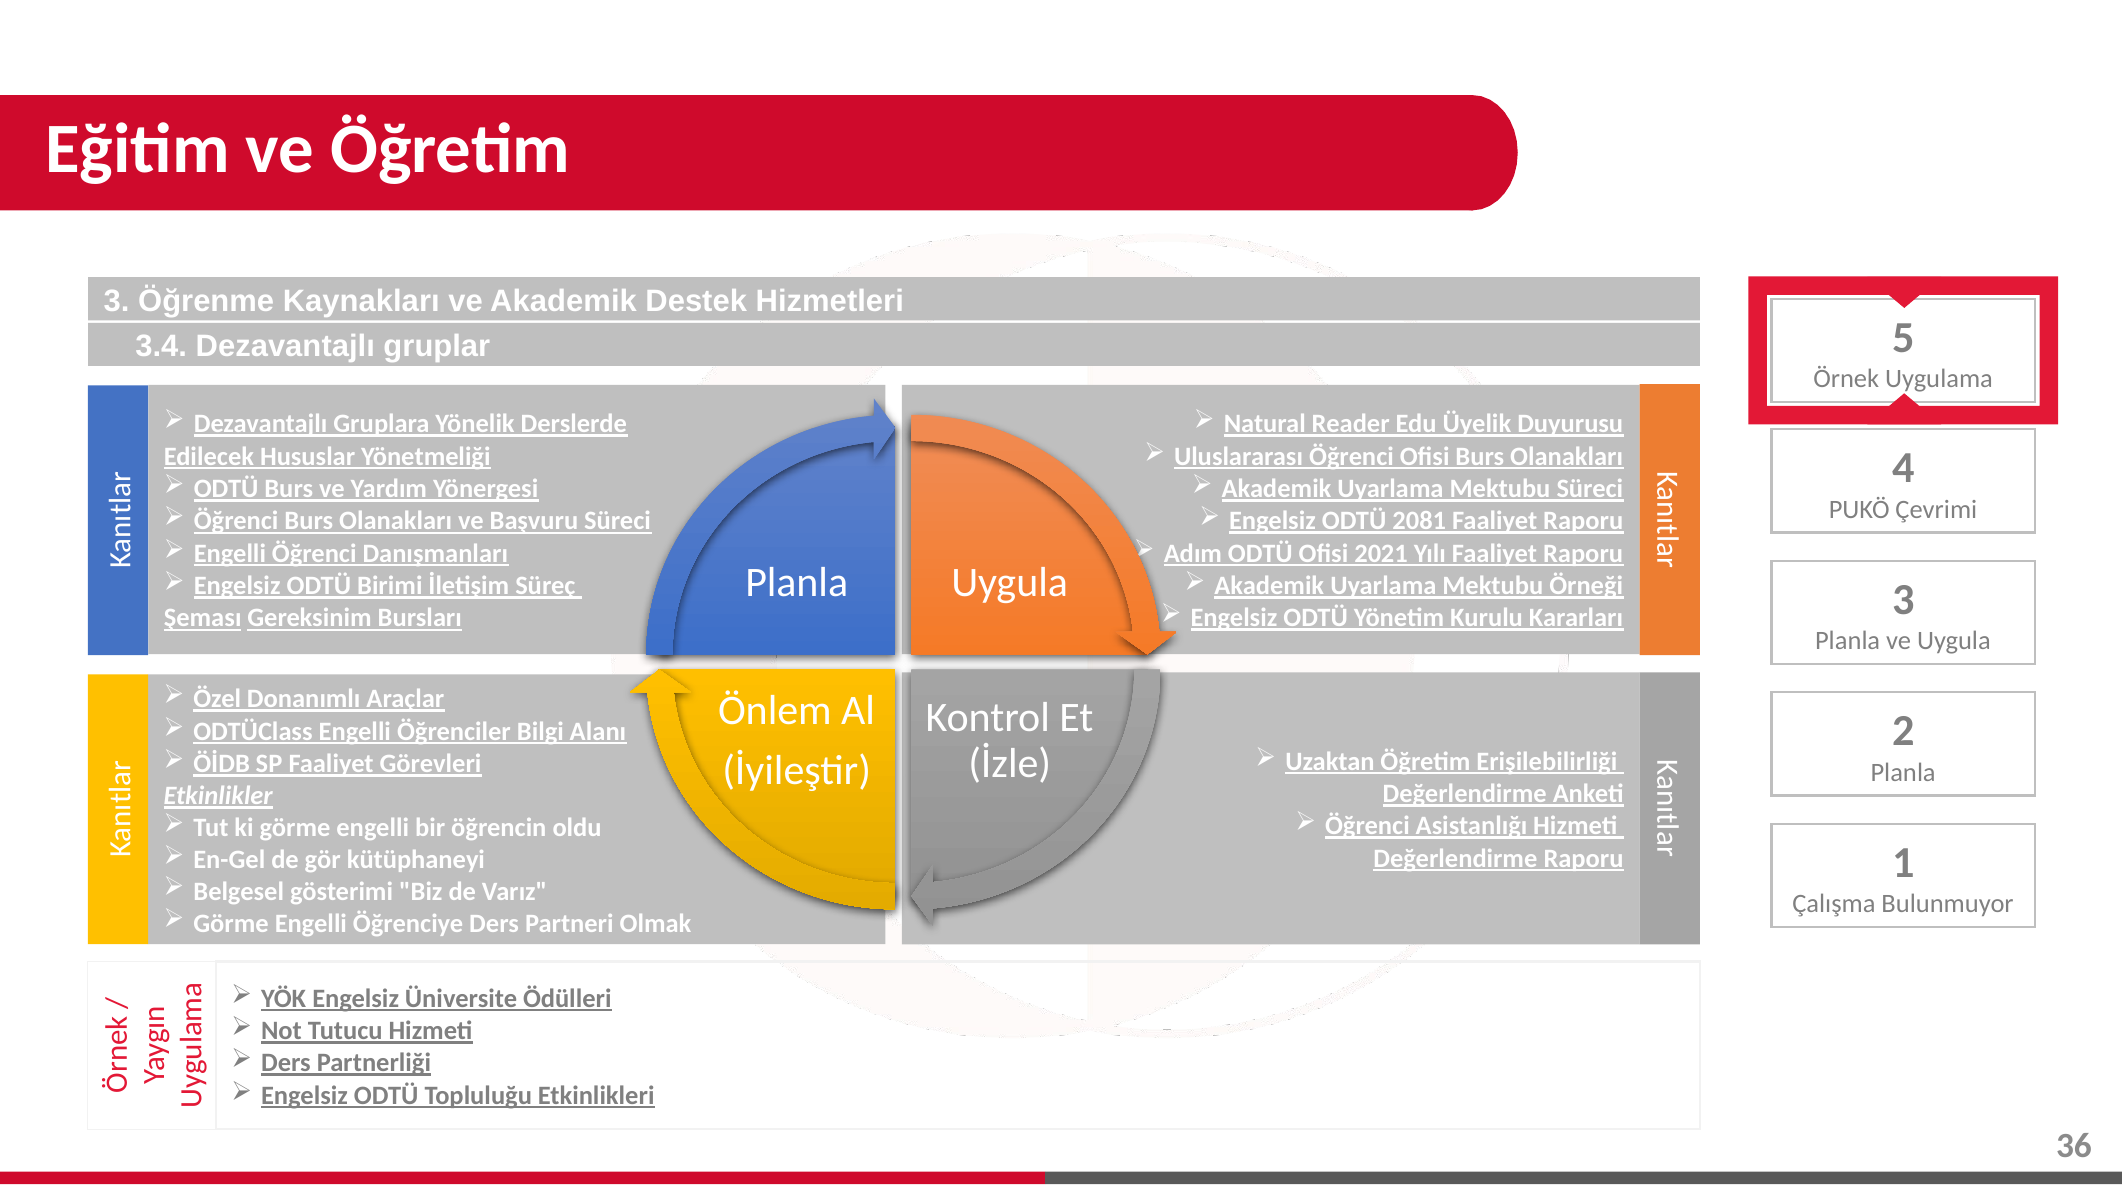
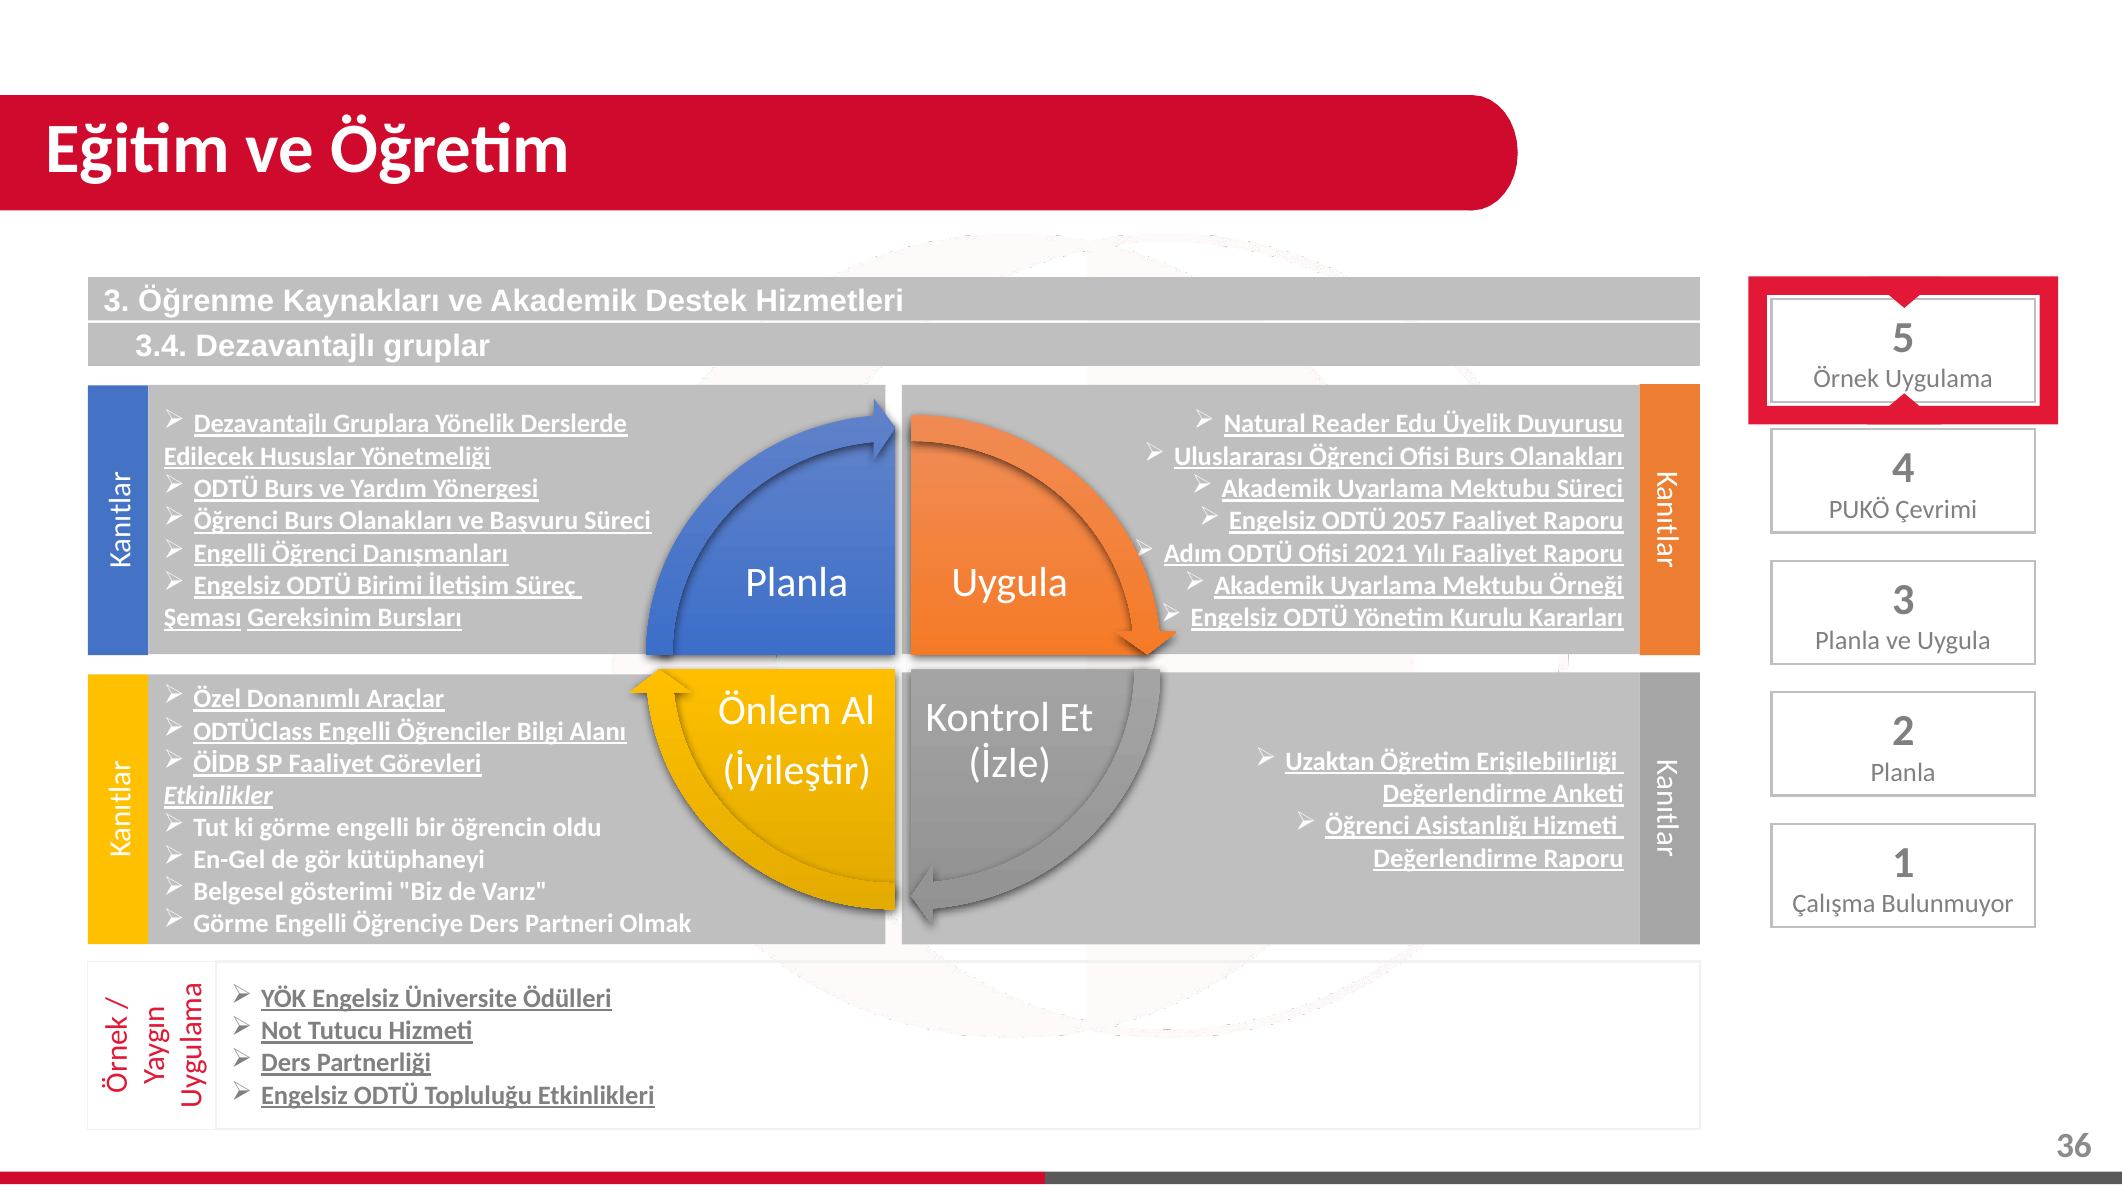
2081: 2081 -> 2057 (1419, 521)
